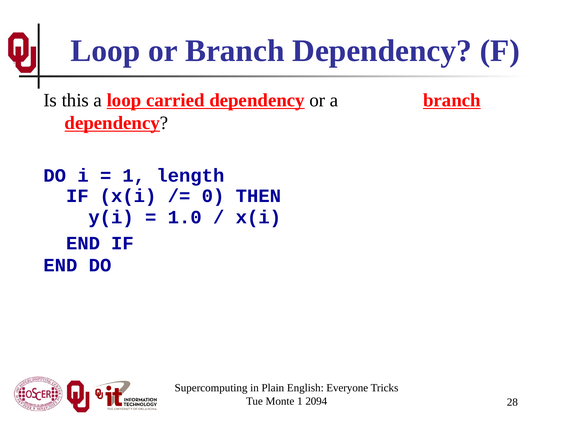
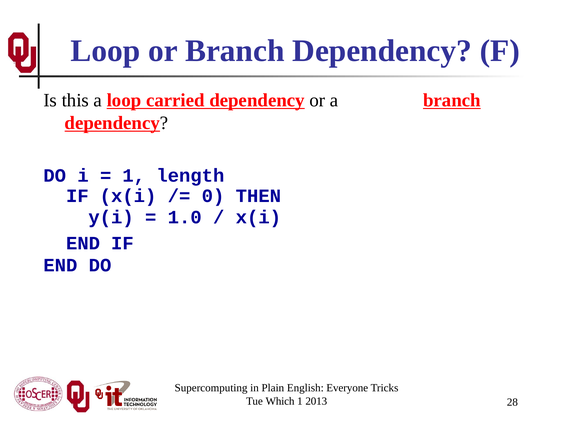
Monte: Monte -> Which (280, 402)
2094: 2094 -> 2013 (316, 402)
